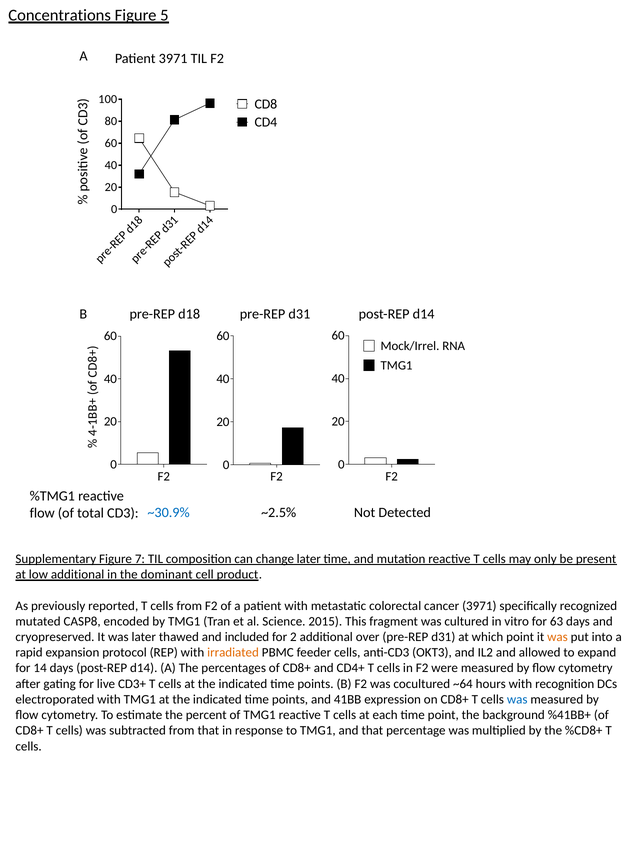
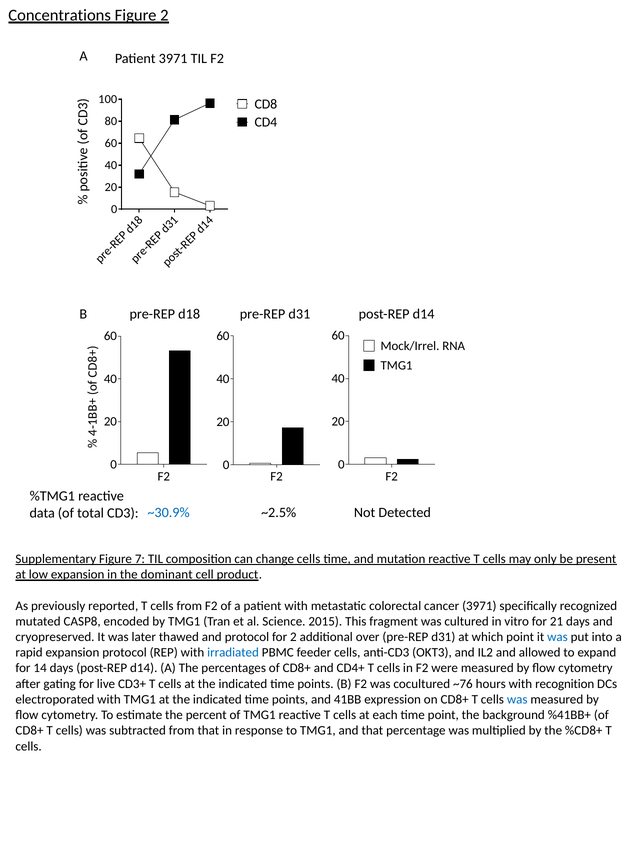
Figure 5: 5 -> 2 (164, 15)
flow: flow -> data (42, 513)
change later: later -> cells (309, 560)
low additional: additional -> expansion (78, 575)
63: 63 -> 21 (557, 622)
and included: included -> protocol (247, 638)
was colour: orange -> blue (557, 638)
irradiated colour: orange -> blue (233, 653)
~64: ~64 -> ~76 (463, 685)
